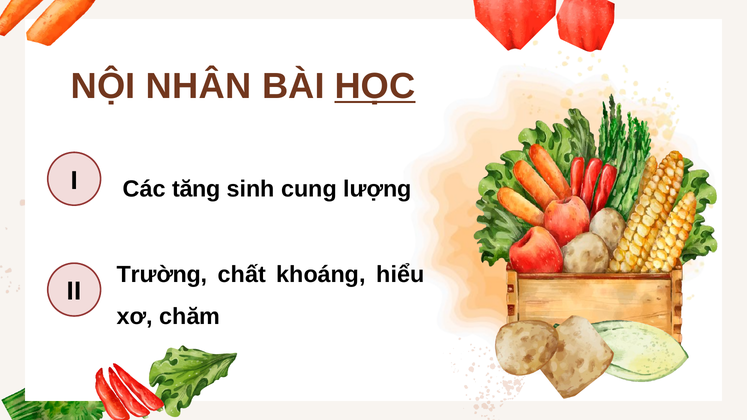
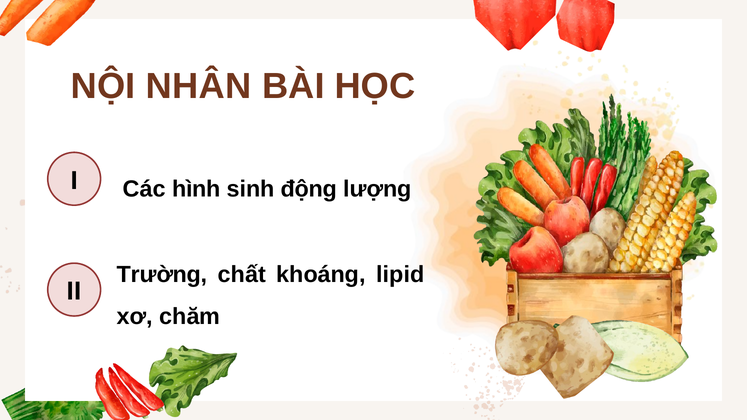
HỌC underline: present -> none (375, 86)
tăng: tăng -> hình (196, 189)
cung: cung -> động (309, 189)
hiểu: hiểu -> lipid (400, 275)
